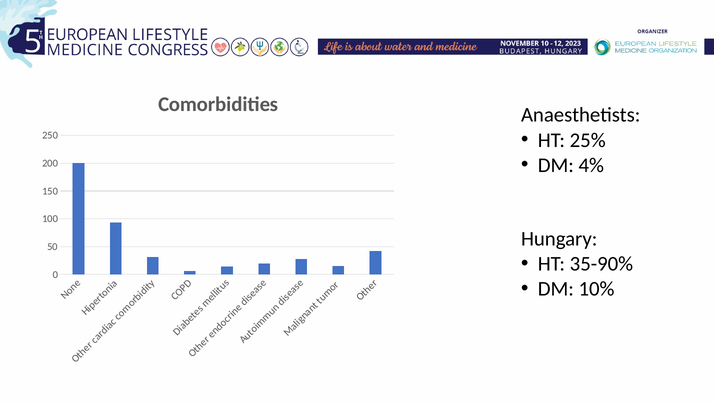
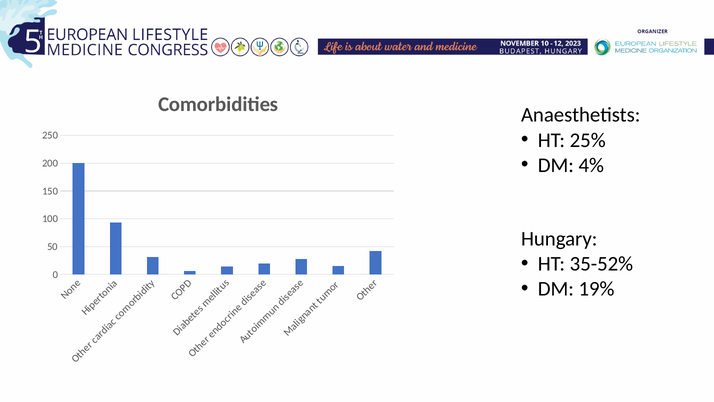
35-90%: 35-90% -> 35-52% (601, 264)
10%: 10% -> 19% (597, 289)
